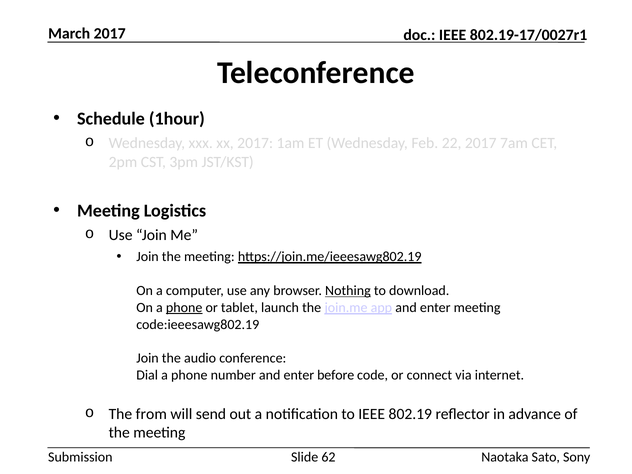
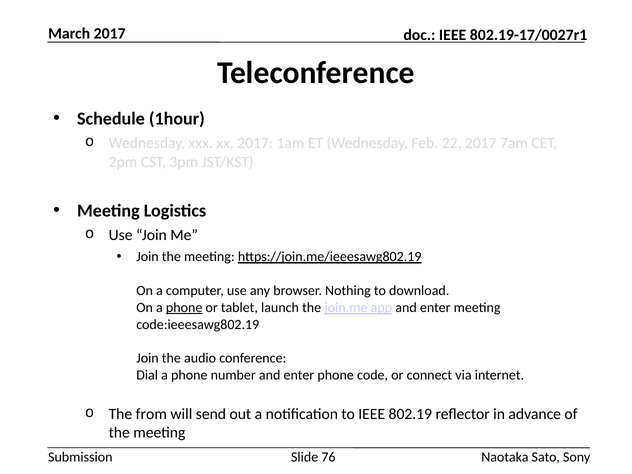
Nothing underline: present -> none (348, 291)
enter before: before -> phone (336, 375)
62: 62 -> 76 (328, 457)
